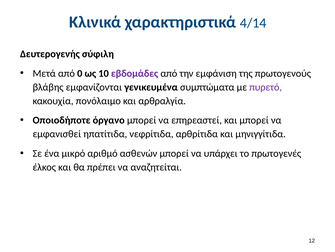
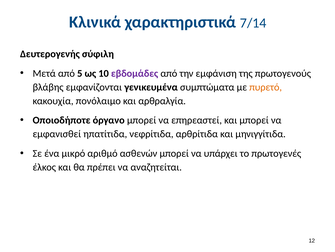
4/14: 4/14 -> 7/14 (253, 23)
0: 0 -> 5 (80, 73)
πυρετό colour: purple -> orange (266, 87)
